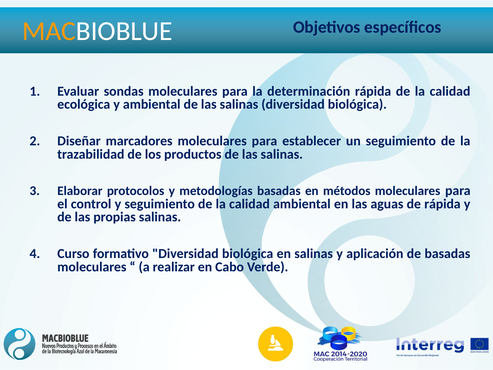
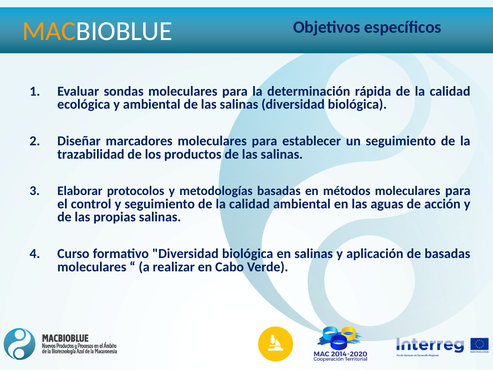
de rápida: rápida -> acción (442, 204)
